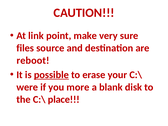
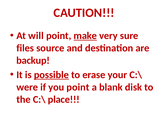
link: link -> will (36, 36)
make underline: none -> present (85, 36)
reboot: reboot -> backup (33, 60)
you more: more -> point (78, 87)
